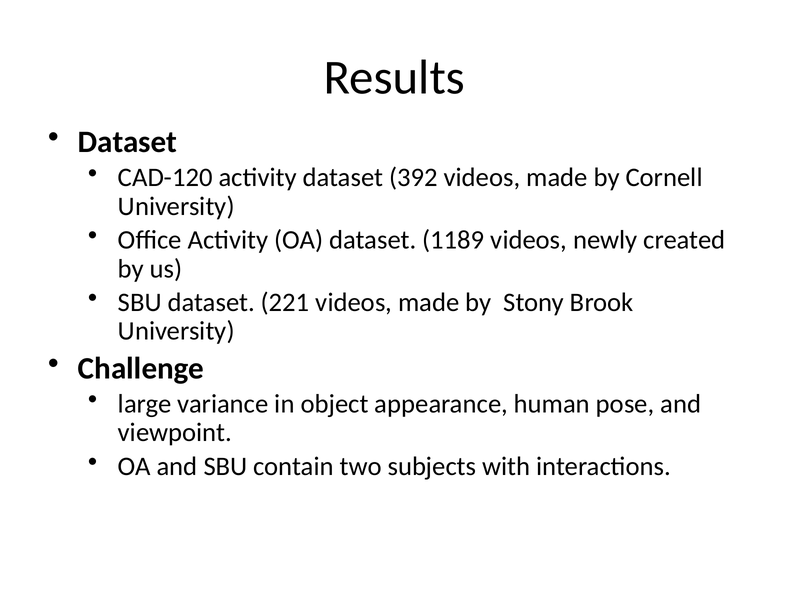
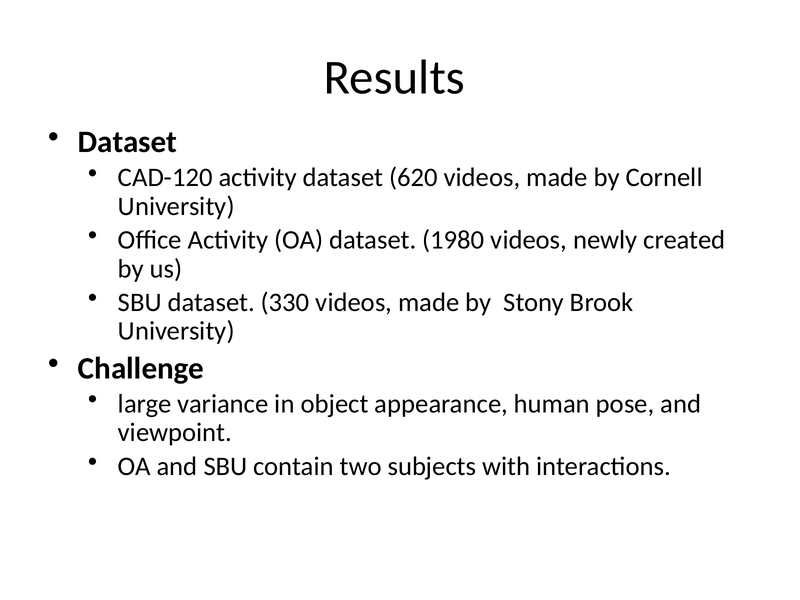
392: 392 -> 620 (413, 178)
1189: 1189 -> 1980 (453, 240)
221: 221 -> 330 (285, 302)
